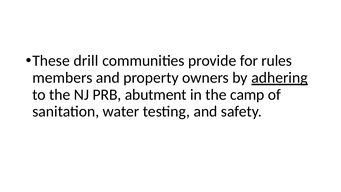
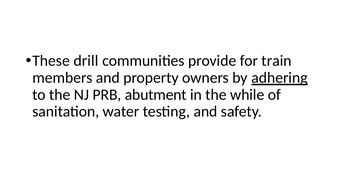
rules: rules -> train (277, 61)
camp: camp -> while (247, 95)
